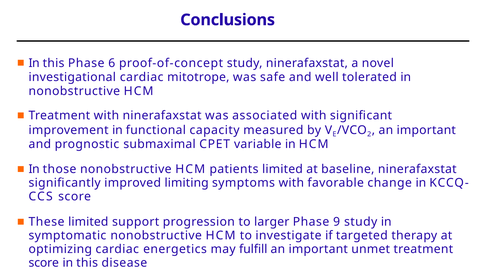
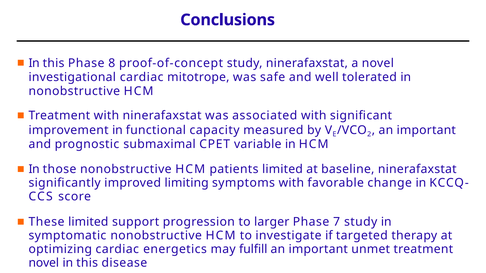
6: 6 -> 8 (112, 63)
9: 9 -> 7 (337, 222)
score: score -> novel (44, 263)
